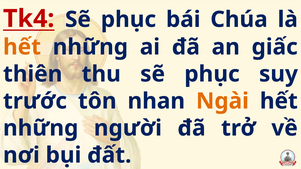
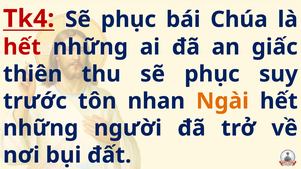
hết colour: orange -> red (22, 47)
